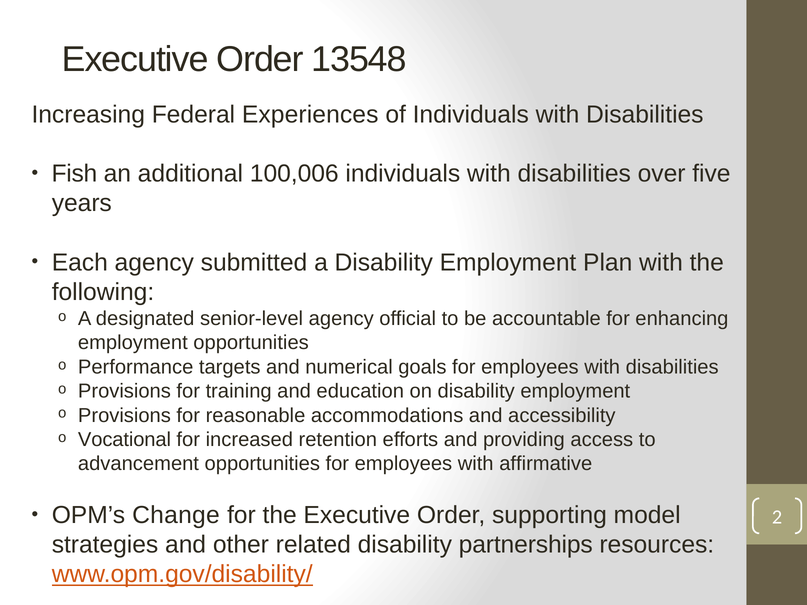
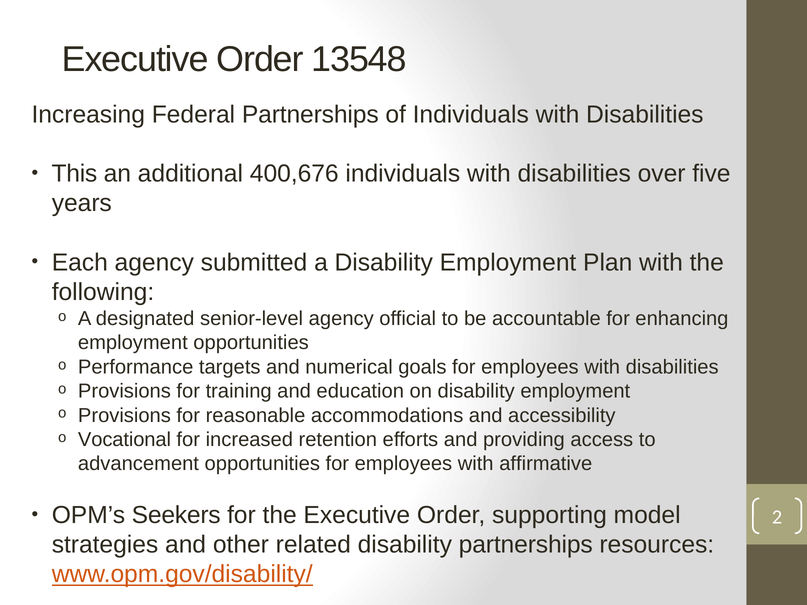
Federal Experiences: Experiences -> Partnerships (310, 115)
Fish: Fish -> This (74, 174)
100,006: 100,006 -> 400,676 (294, 174)
Change: Change -> Seekers (176, 515)
